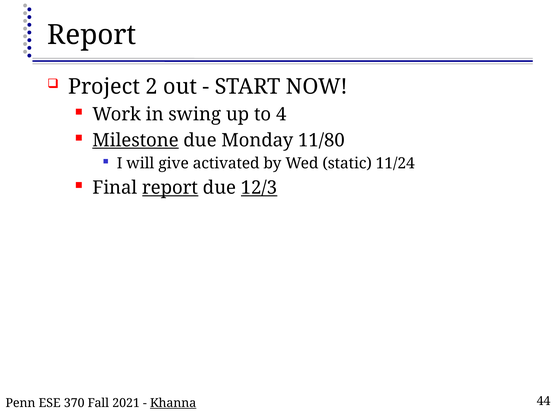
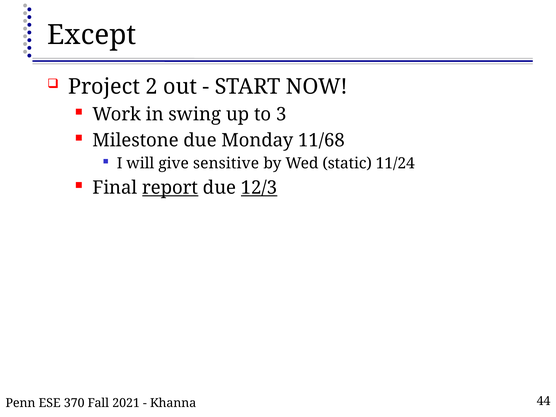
Report: Report -> Except (92, 35)
4: 4 -> 3 (281, 114)
Milestone underline: present -> none (136, 140)
11/80: 11/80 -> 11/68 (322, 140)
activated: activated -> sensitive (226, 164)
Khanna underline: present -> none (173, 403)
